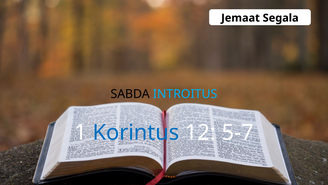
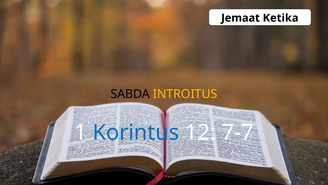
Segala: Segala -> Ketika (281, 18)
INTROITUS colour: light blue -> yellow (185, 94)
5-7: 5-7 -> 7-7 (238, 132)
